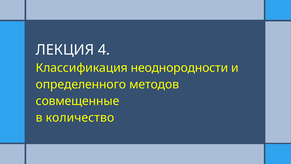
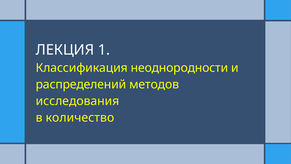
4: 4 -> 1 (104, 50)
определенного: определенного -> распределений (81, 84)
совмещенные: совмещенные -> исследования (77, 101)
